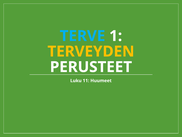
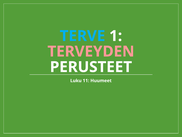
TERVEYDEN colour: yellow -> pink (91, 51)
